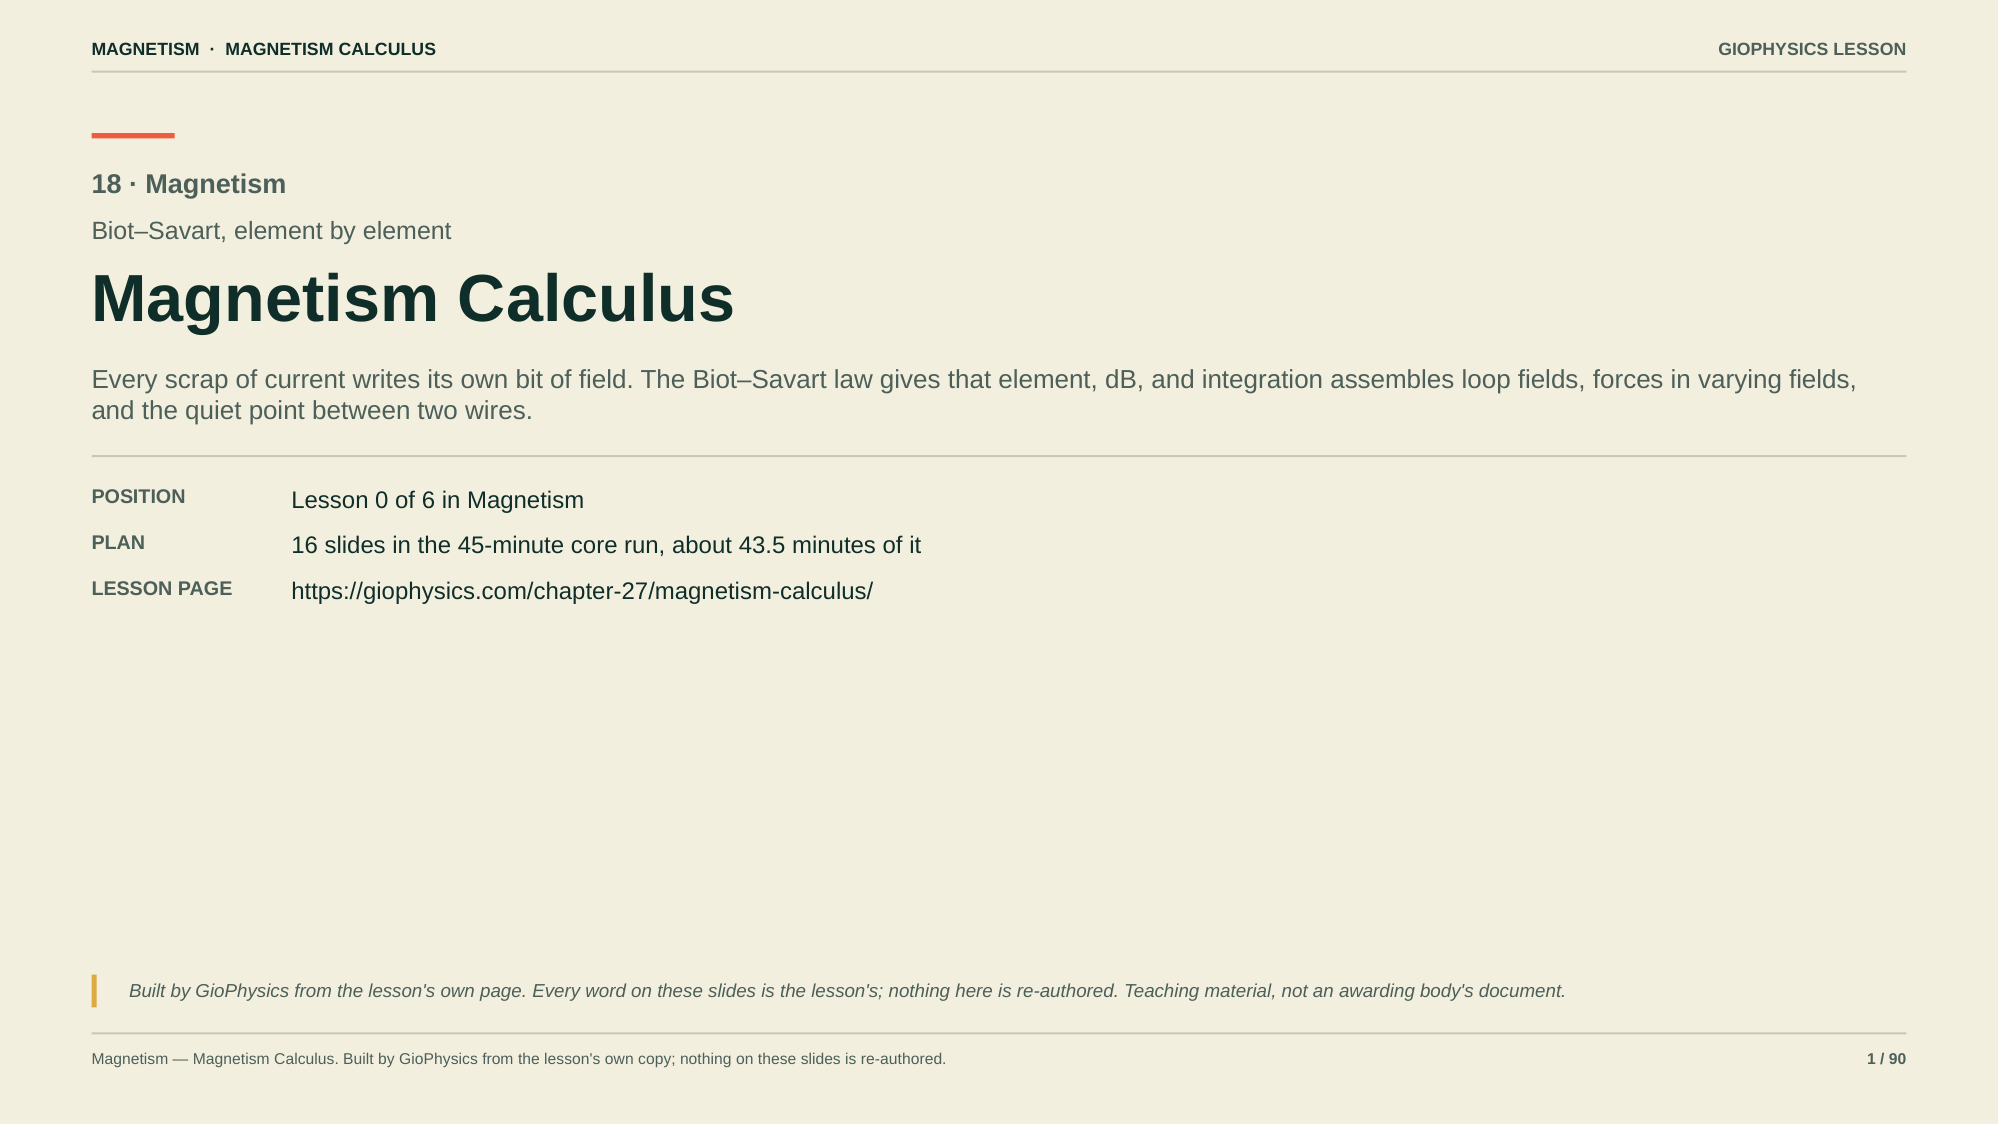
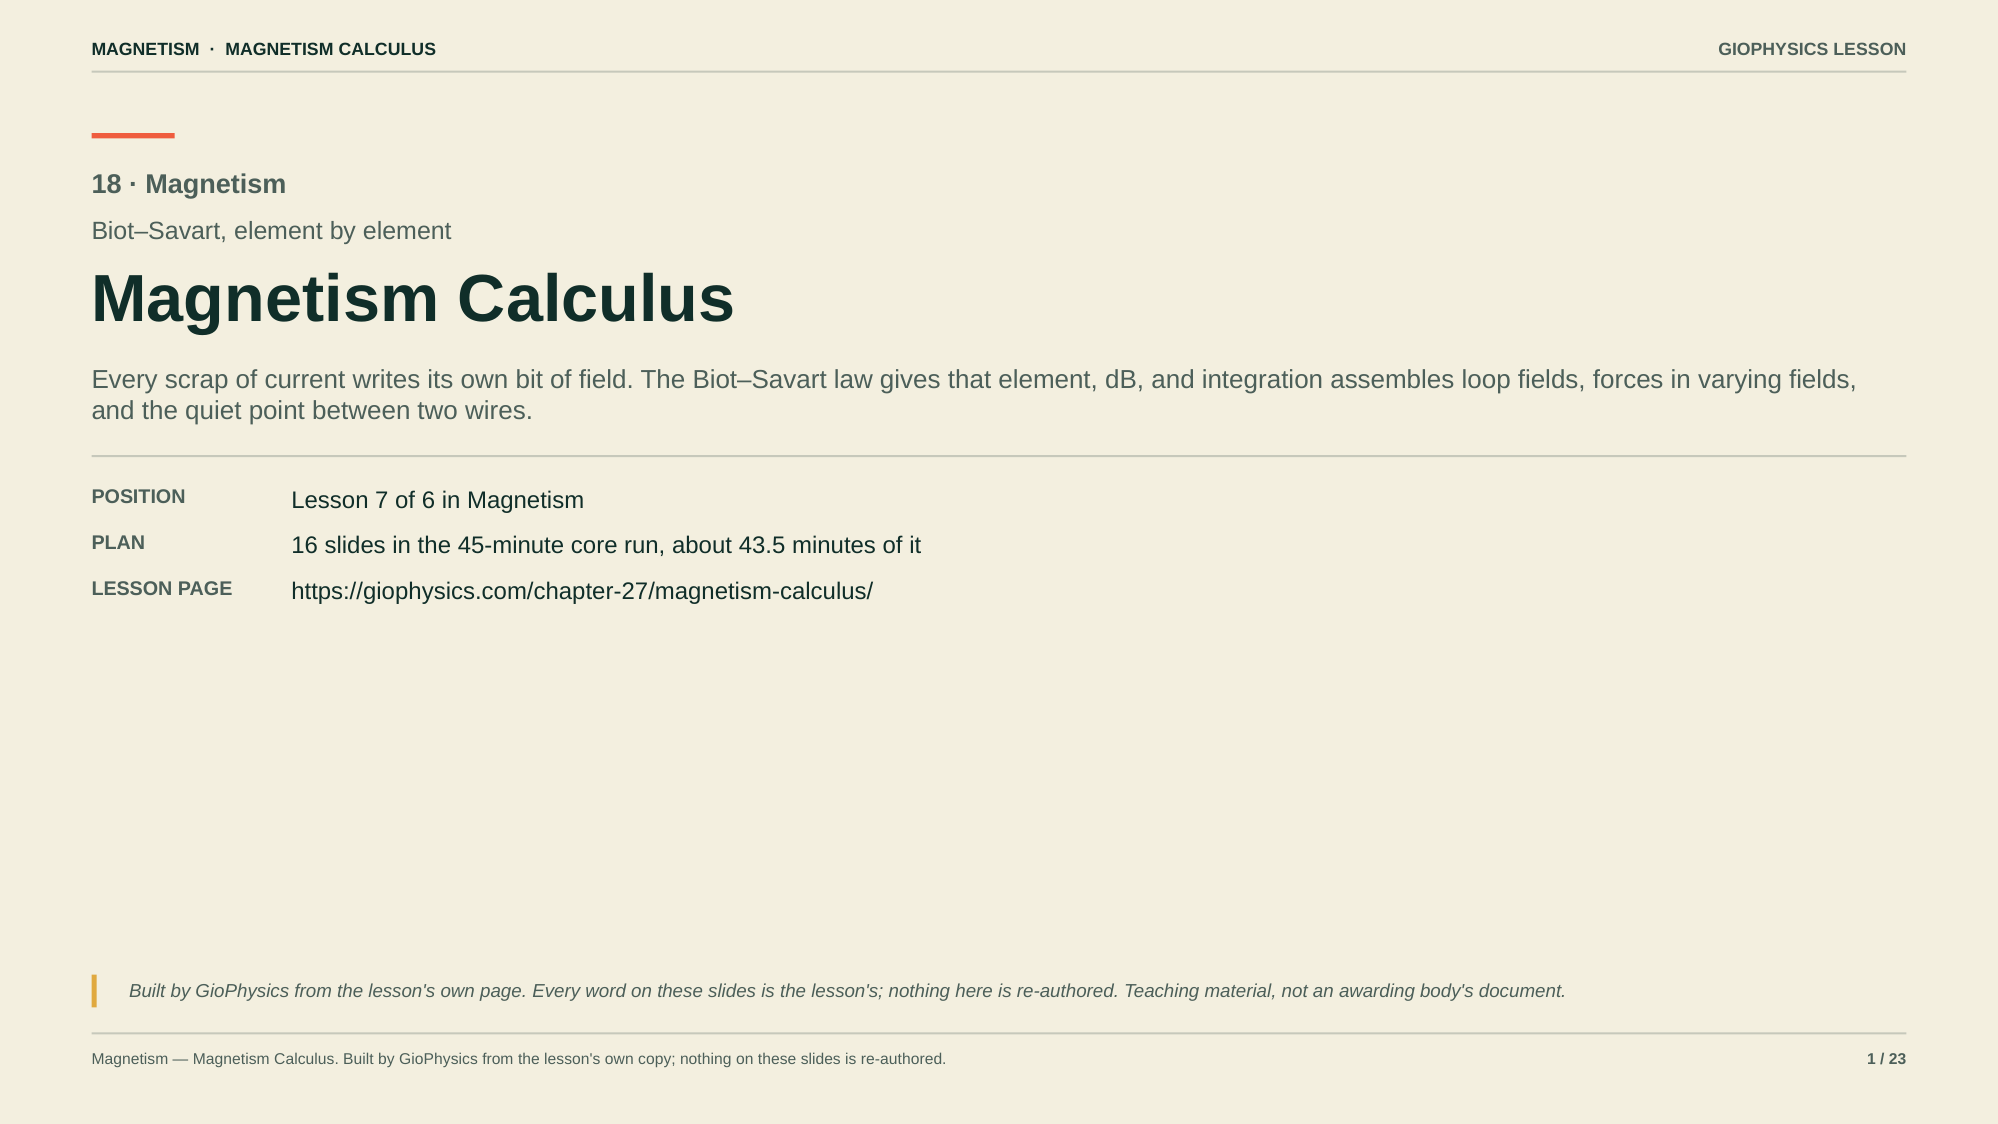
0: 0 -> 7 (382, 500)
90: 90 -> 23 (1898, 1059)
